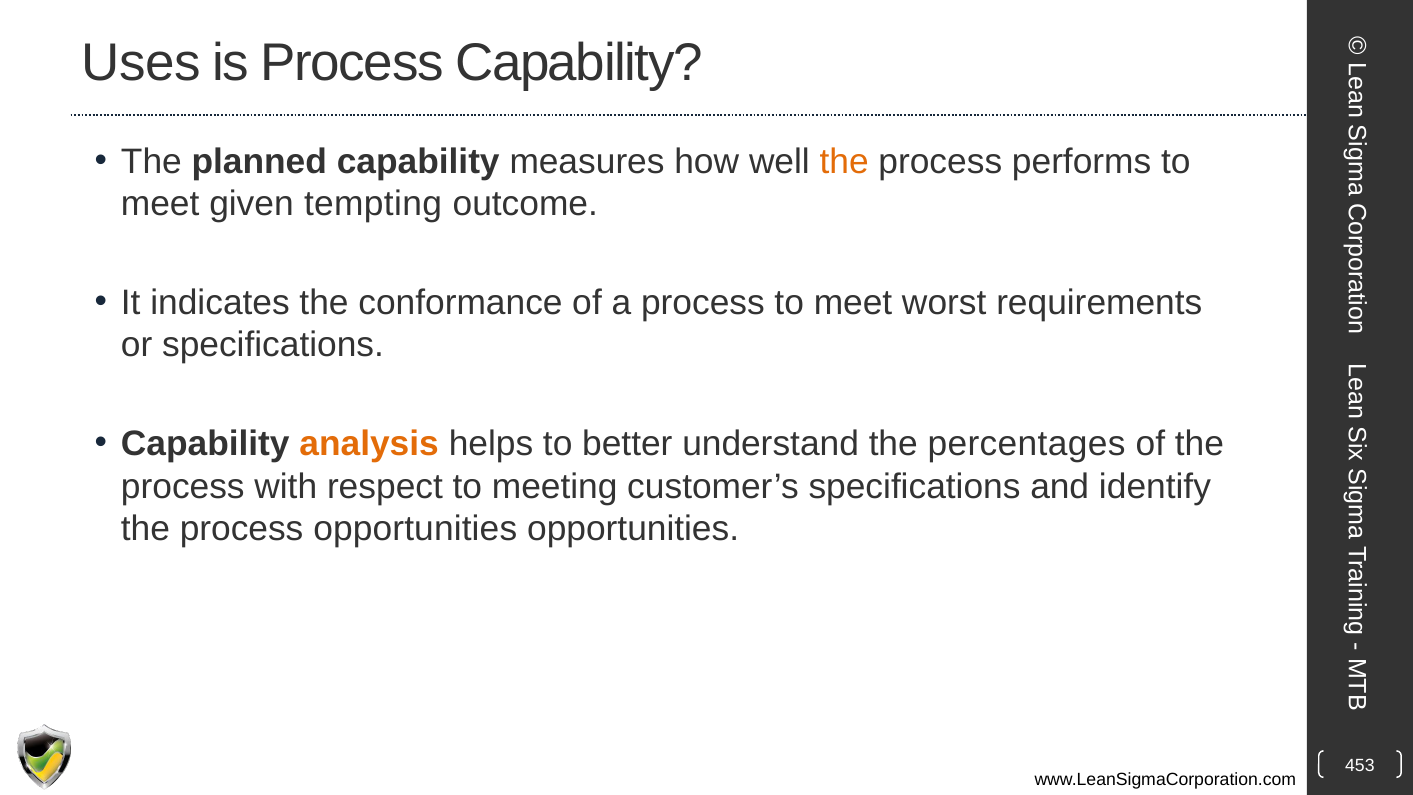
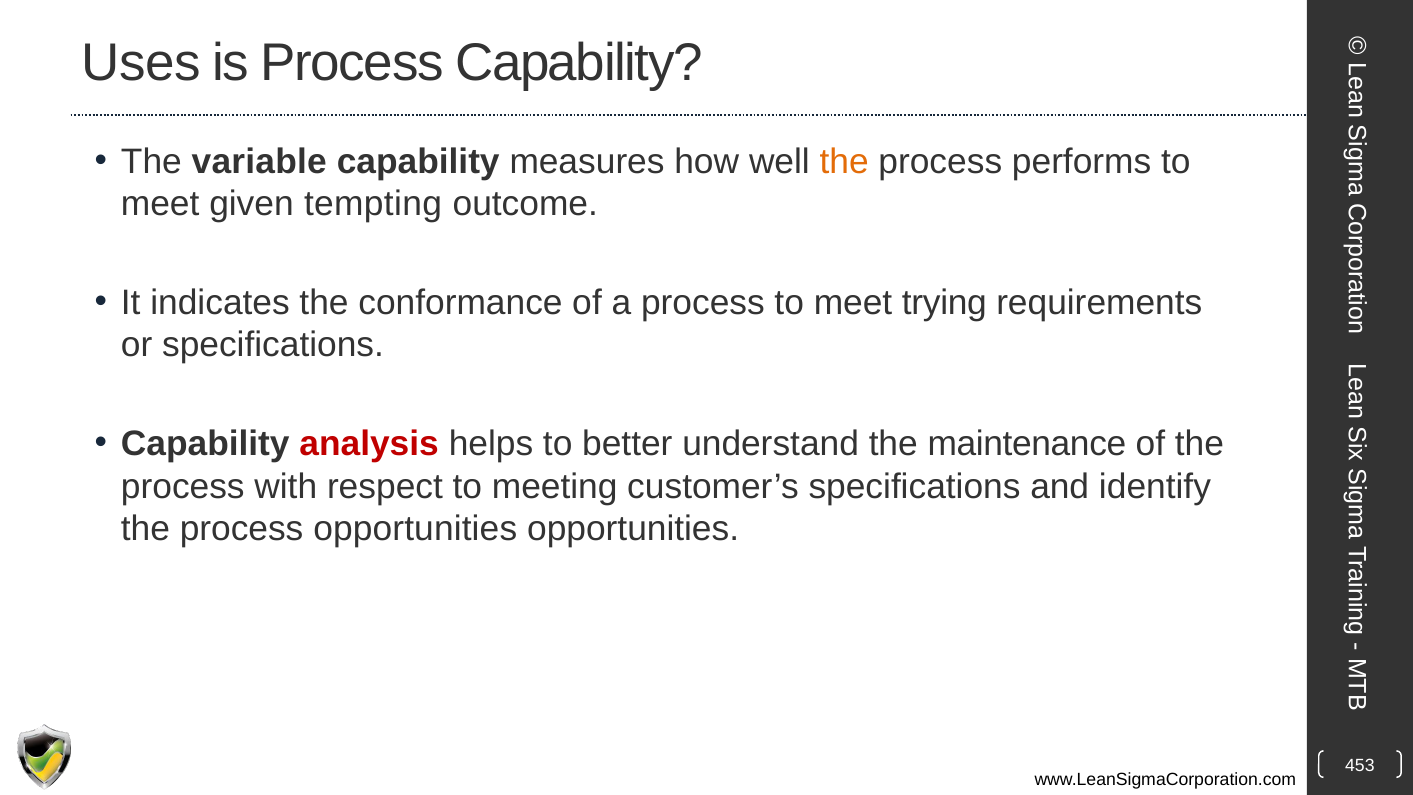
planned: planned -> variable (259, 161)
worst: worst -> trying (944, 303)
analysis colour: orange -> red (369, 444)
percentages: percentages -> maintenance (1027, 444)
